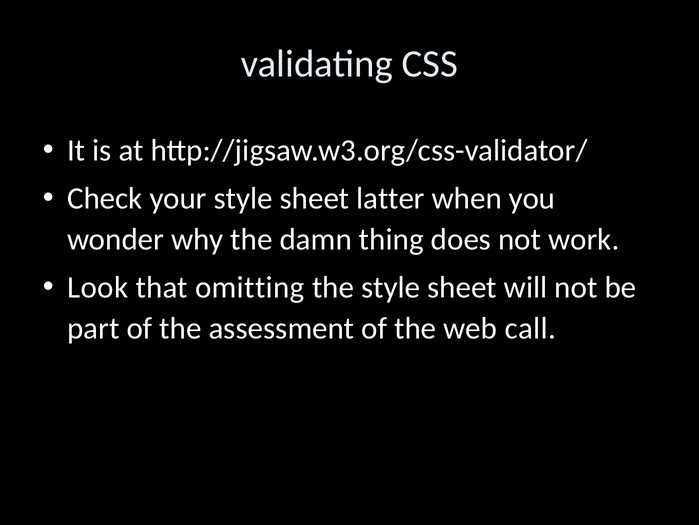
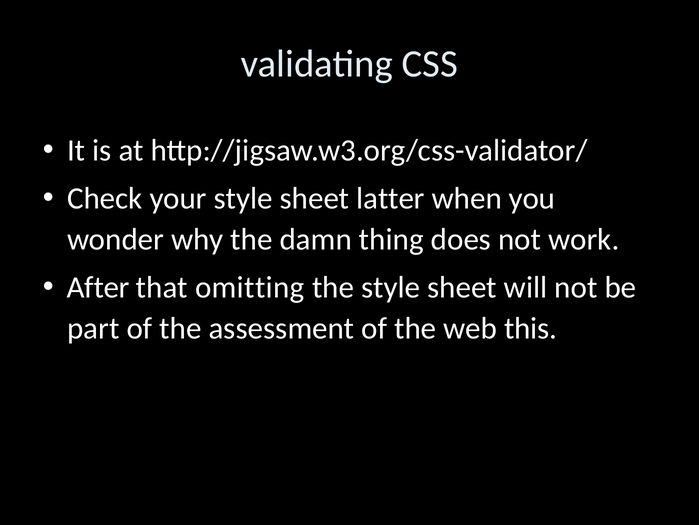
Look: Look -> After (98, 287)
call: call -> this (531, 328)
